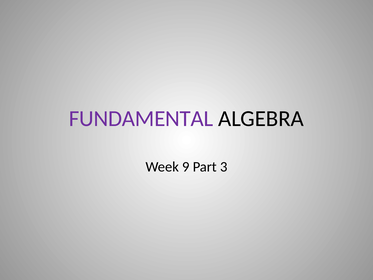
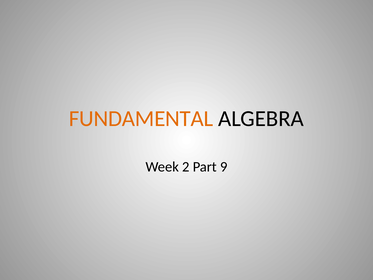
FUNDAMENTAL colour: purple -> orange (141, 118)
9: 9 -> 2 (186, 167)
3: 3 -> 9 (224, 167)
